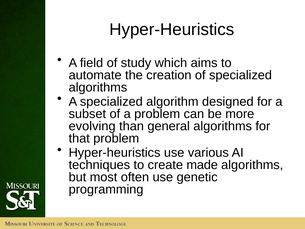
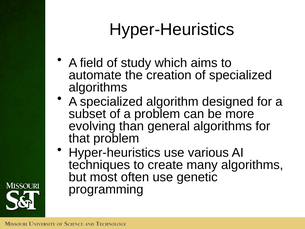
made: made -> many (202, 165)
